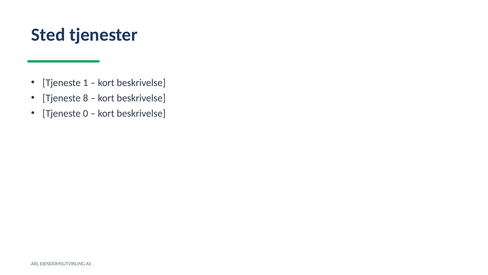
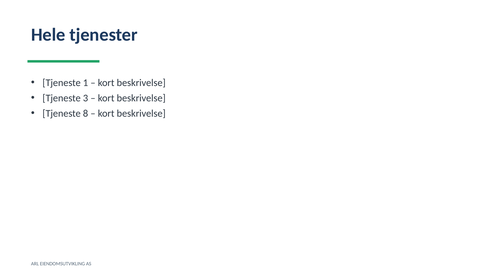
Sted: Sted -> Hele (48, 35)
8: 8 -> 3 (86, 98)
0: 0 -> 8 (86, 113)
